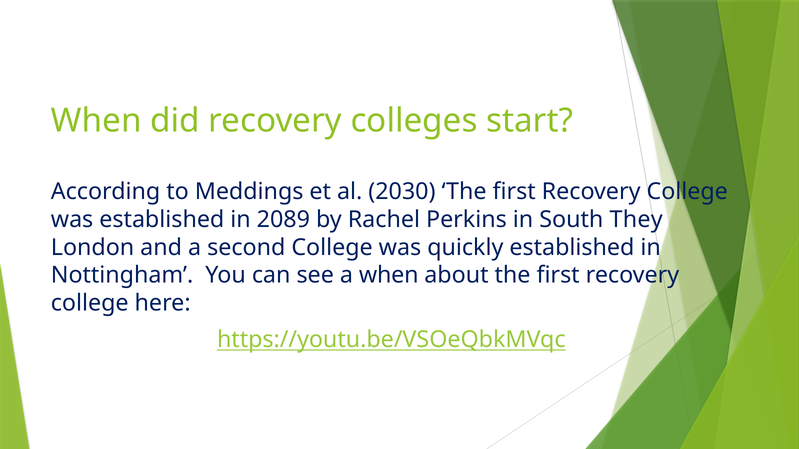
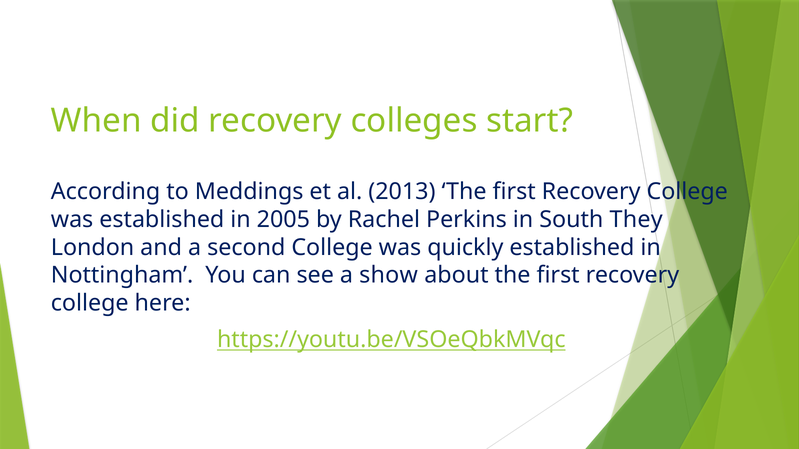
2030: 2030 -> 2013 (402, 192)
2089: 2089 -> 2005 (283, 220)
a when: when -> show (389, 276)
